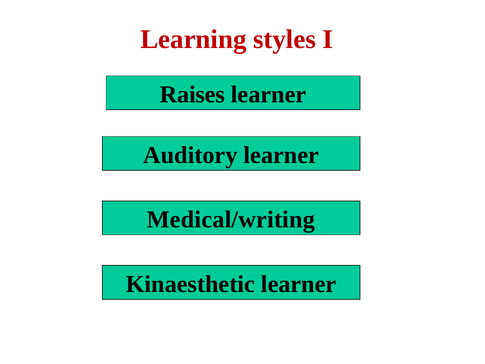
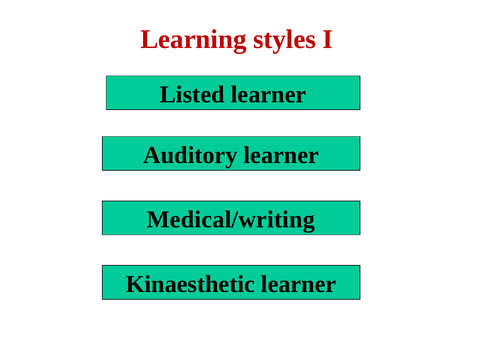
Raises: Raises -> Listed (192, 94)
